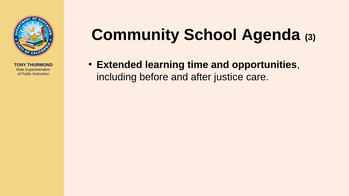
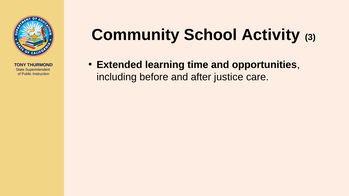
Agenda: Agenda -> Activity (271, 35)
